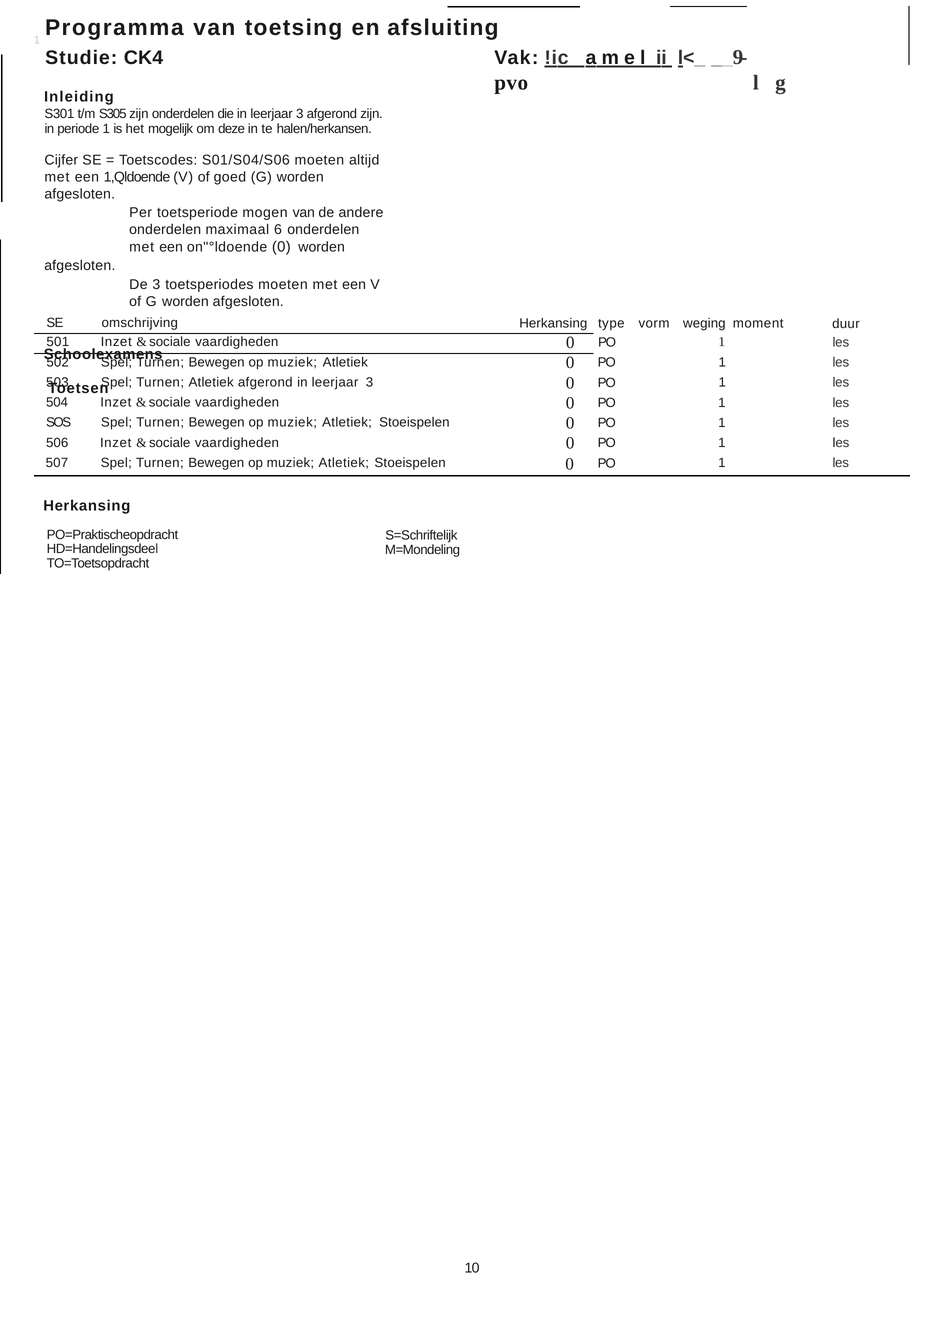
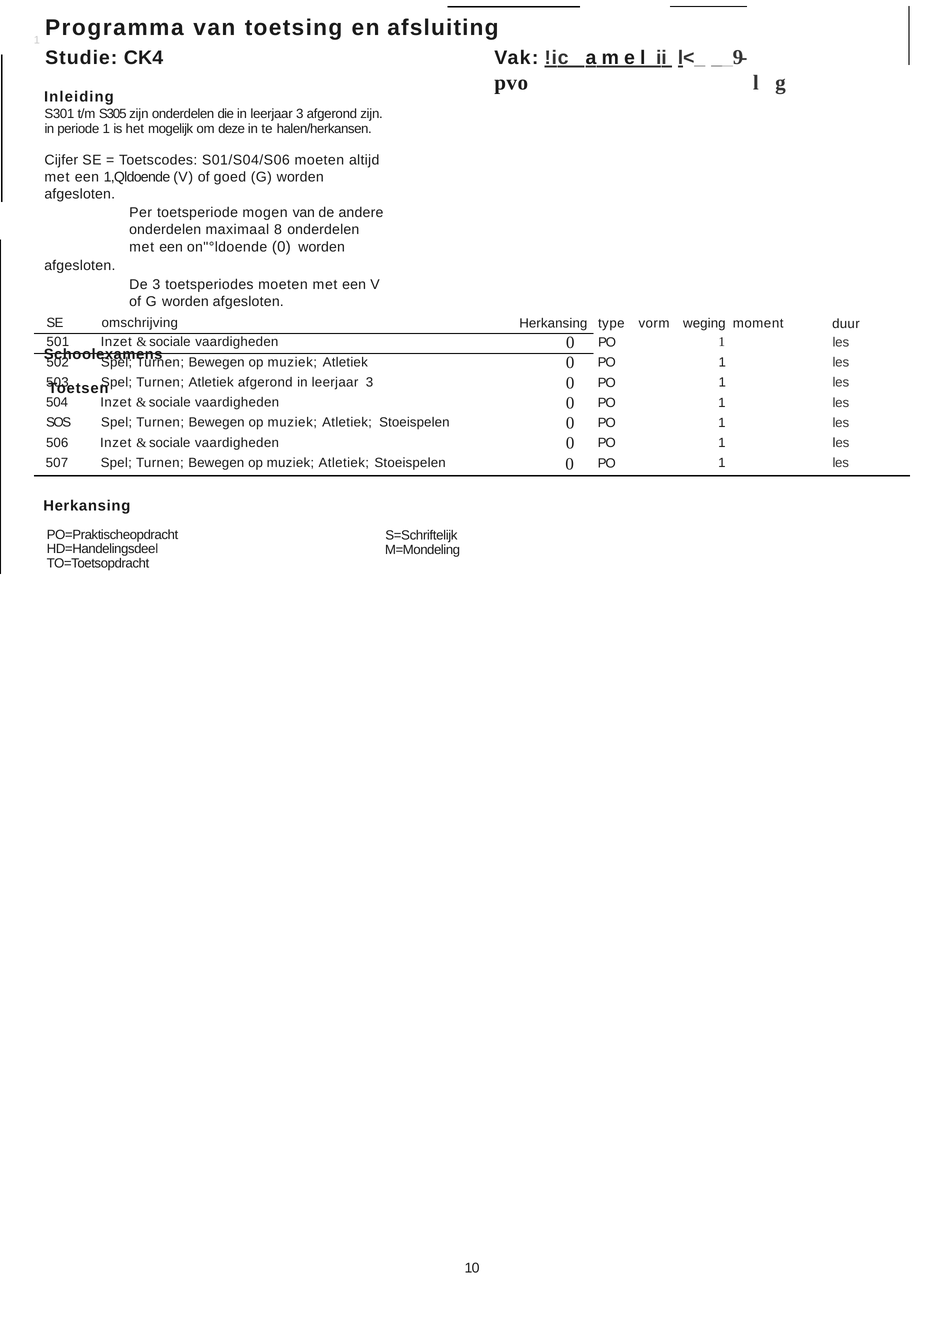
6: 6 -> 8 (278, 229)
